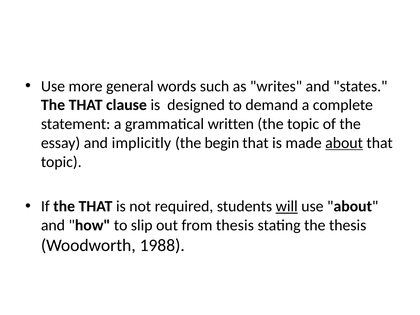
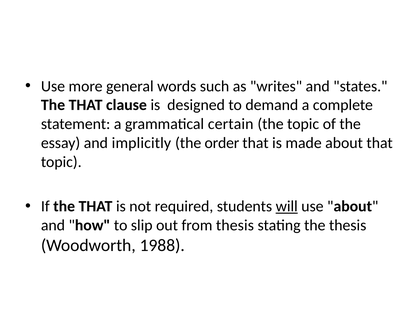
written: written -> certain (231, 124)
begin: begin -> order (222, 143)
about underline: present -> none (344, 143)
